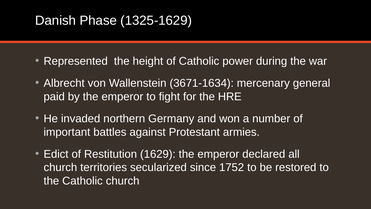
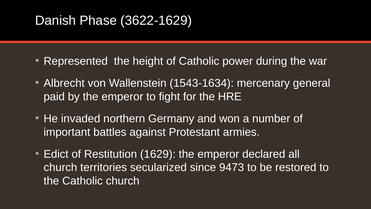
1325-1629: 1325-1629 -> 3622-1629 (156, 20)
3671-1634: 3671-1634 -> 1543-1634 (202, 83)
1752: 1752 -> 9473 (232, 167)
